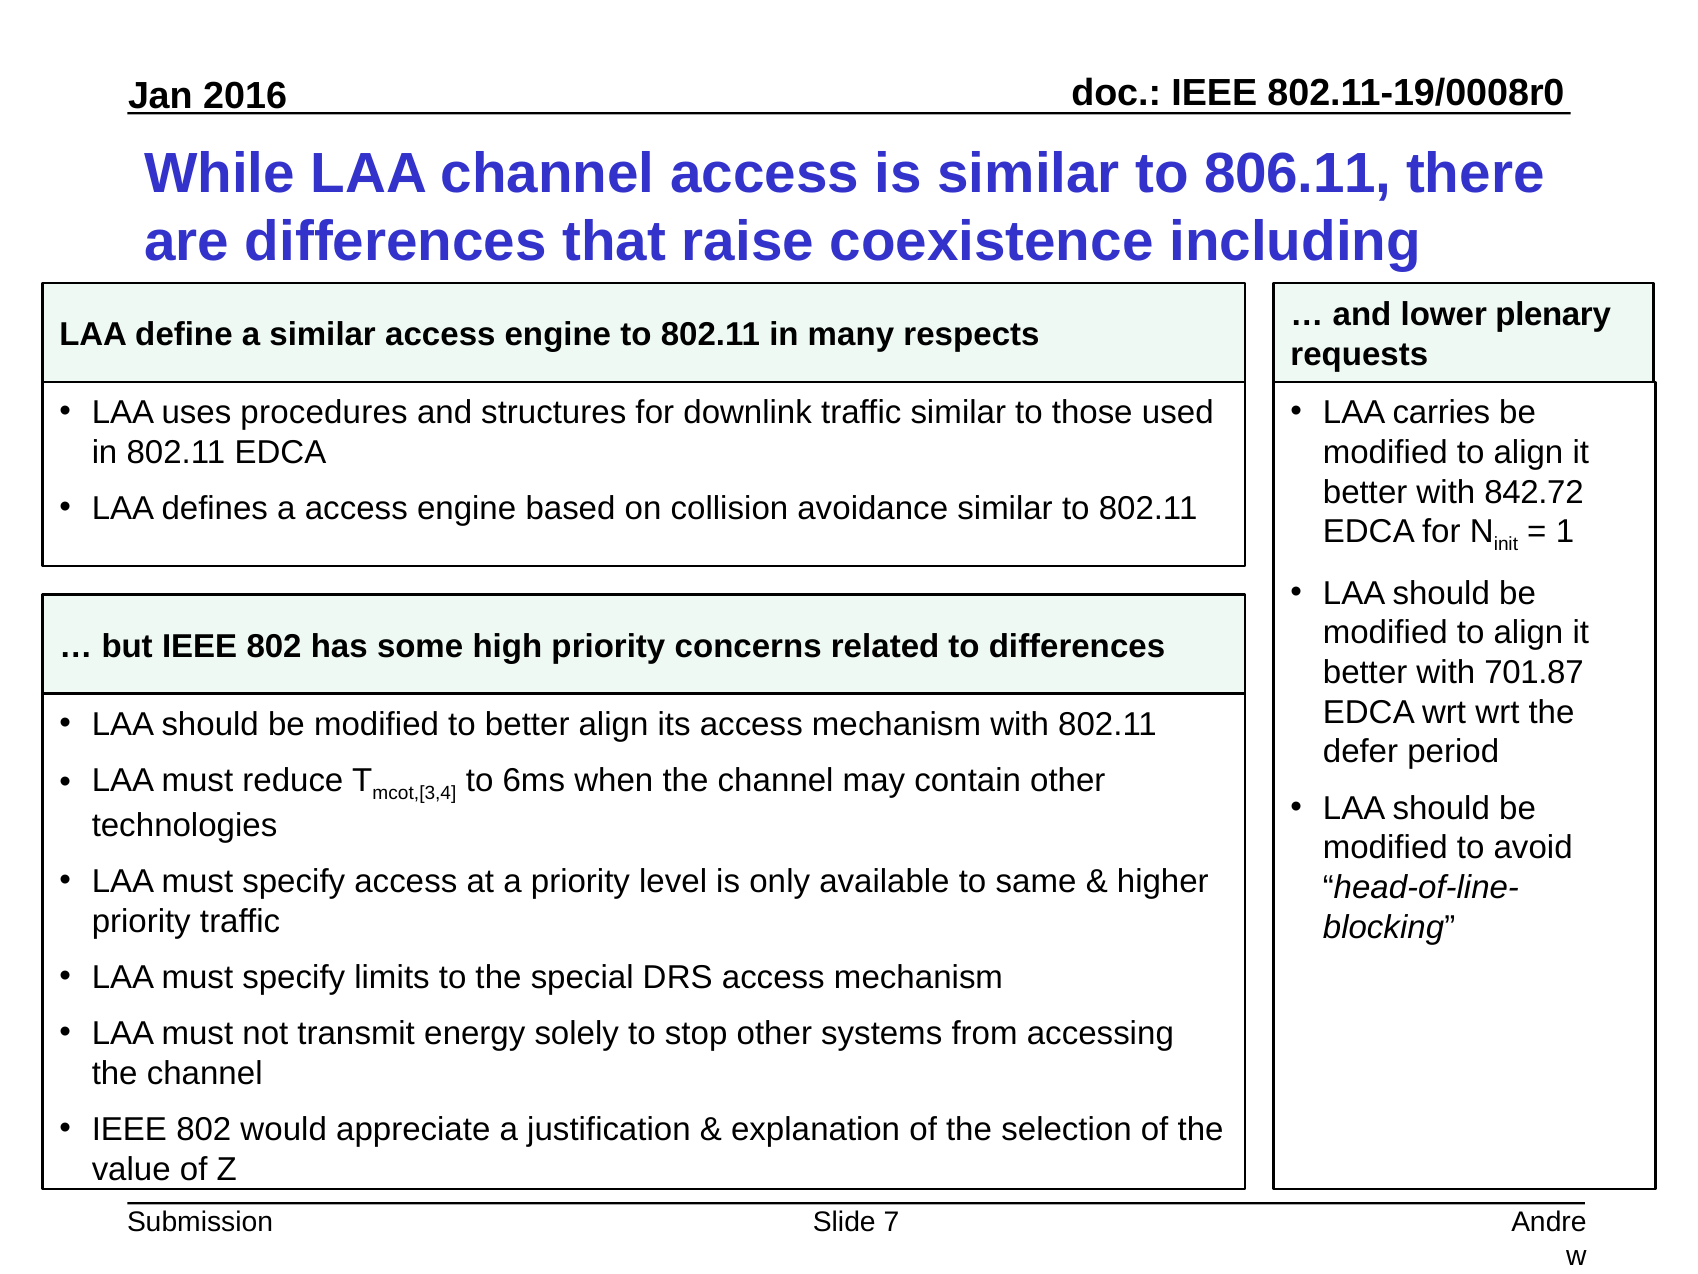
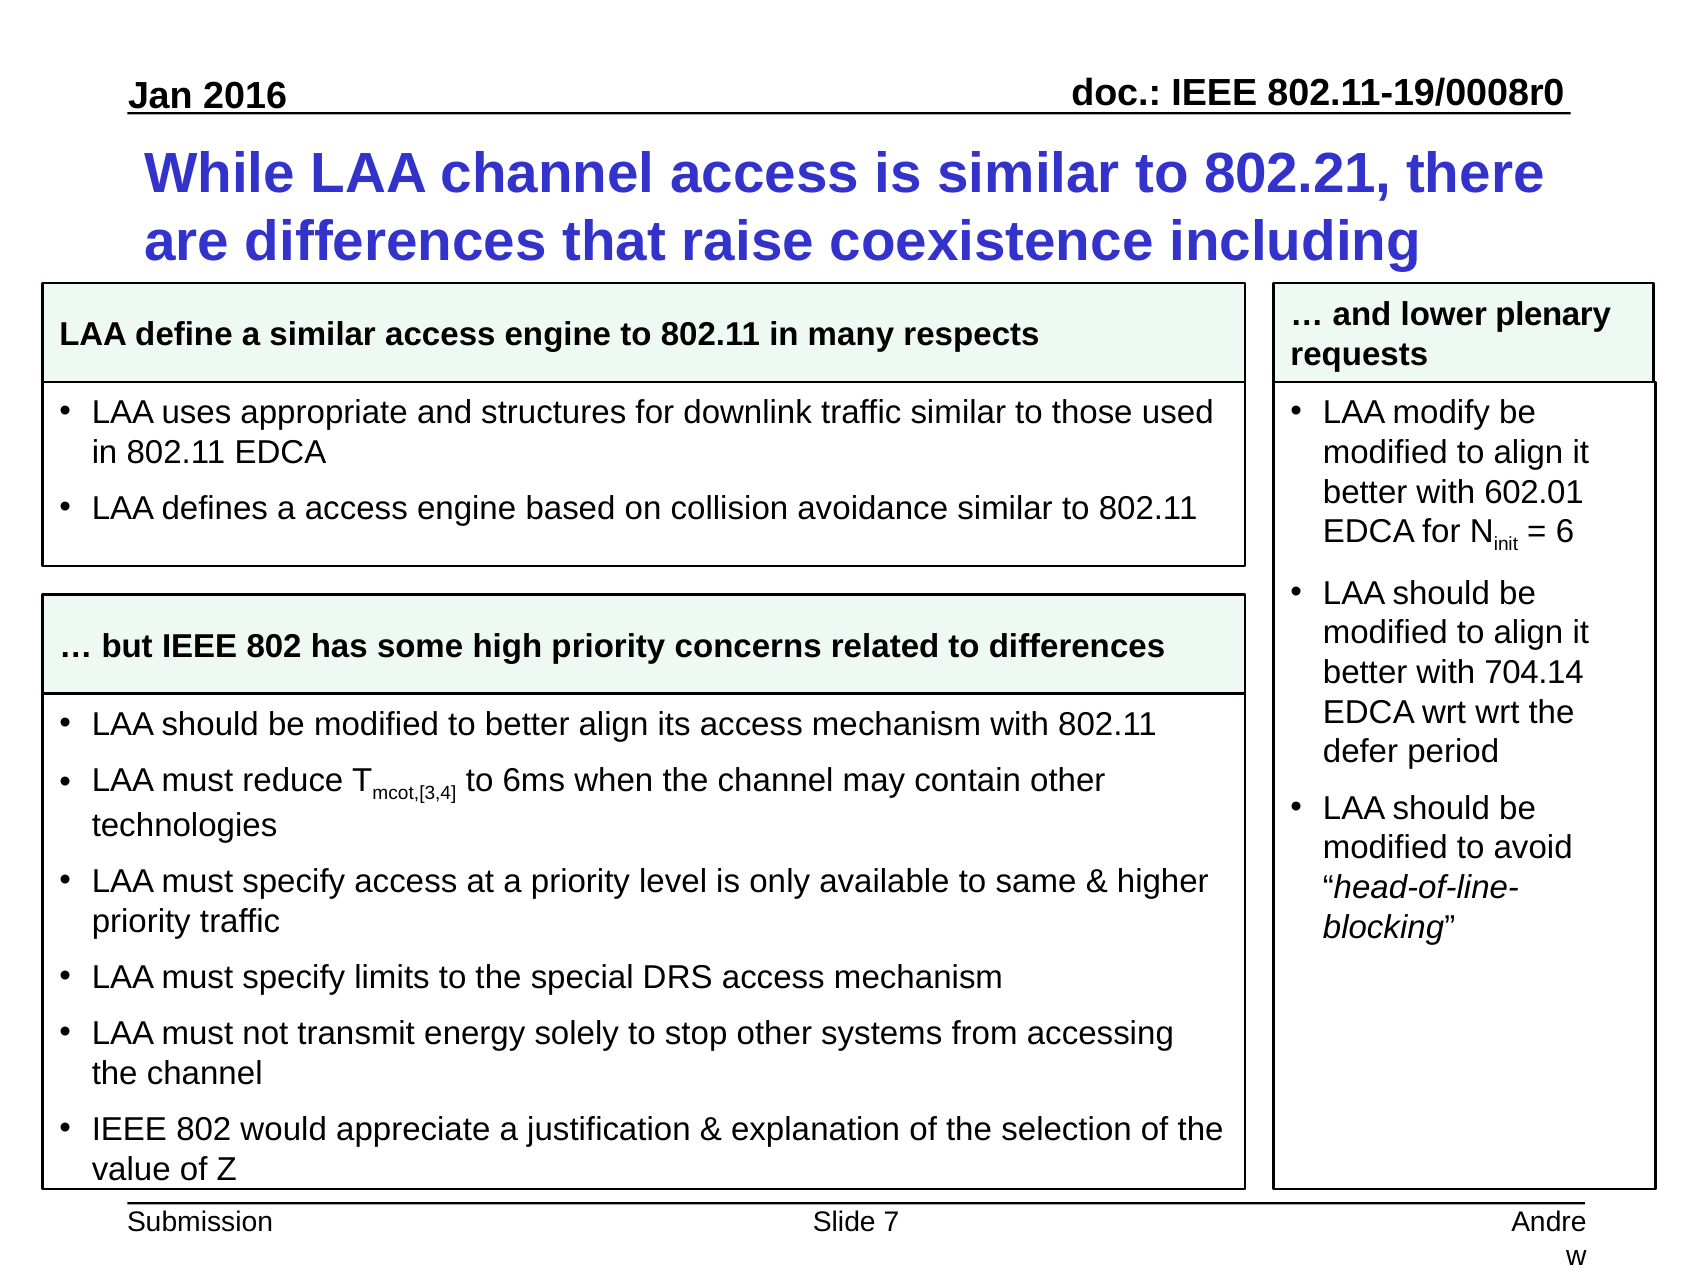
806.11: 806.11 -> 802.21 (1298, 174)
procedures: procedures -> appropriate (324, 413)
carries: carries -> modify (1441, 413)
842.72: 842.72 -> 602.01 (1534, 492)
1: 1 -> 6 (1565, 532)
701.87: 701.87 -> 704.14 (1534, 672)
